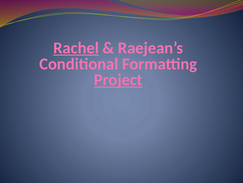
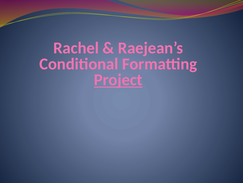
Rachel underline: present -> none (76, 48)
